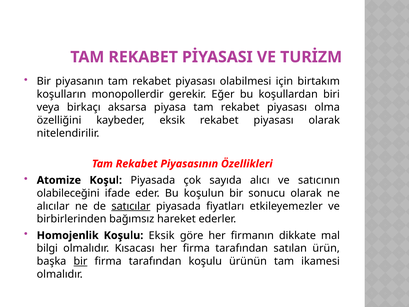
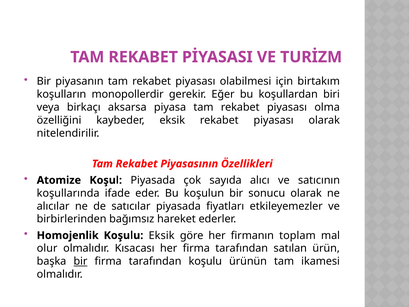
olabileceğini: olabileceğini -> koşullarında (68, 193)
satıcılar underline: present -> none (131, 206)
dikkate: dikkate -> toplam (297, 235)
bilgi: bilgi -> olur (47, 248)
